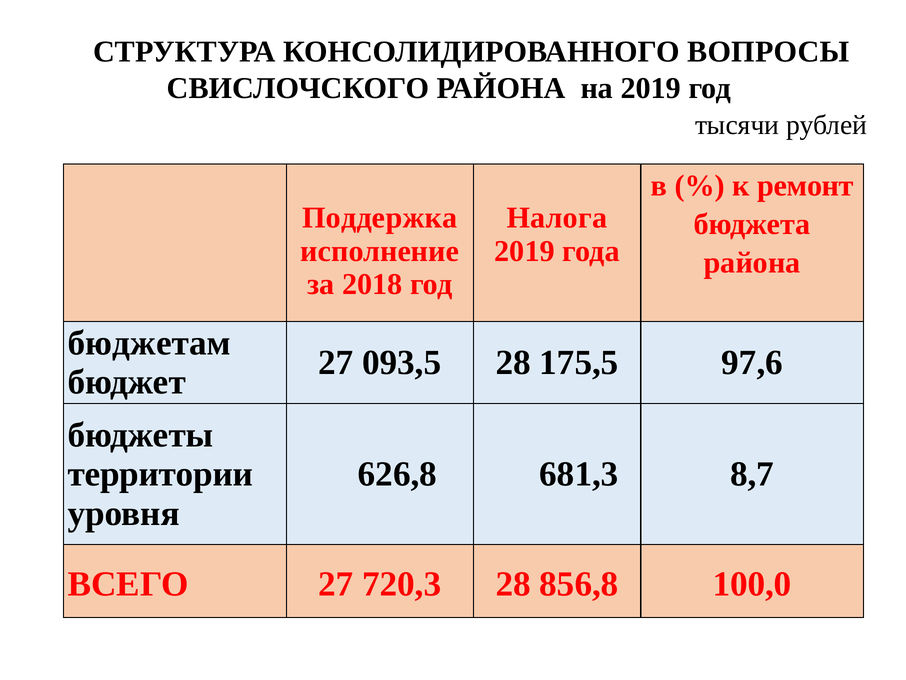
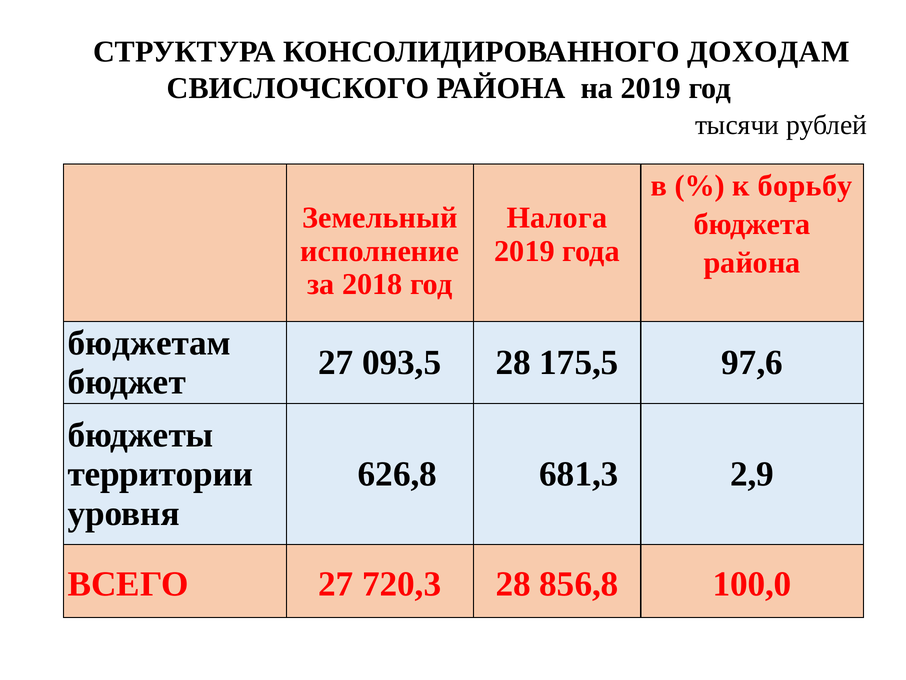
ВОПРОСЫ: ВОПРОСЫ -> ДОХОДАМ (768, 52)
ремонт: ремонт -> борьбу (805, 186)
Поддержка: Поддержка -> Земельный (380, 218)
8,7: 8,7 -> 2,9 (752, 474)
